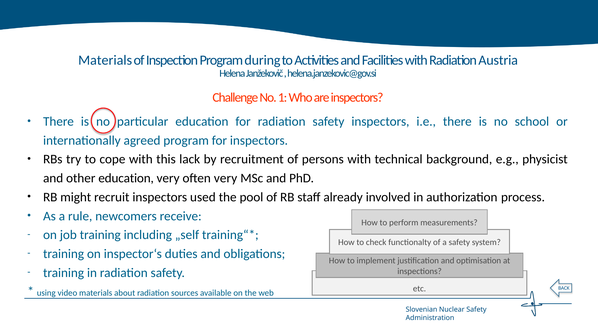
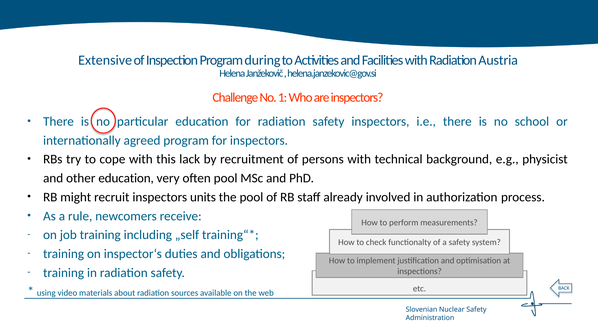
Materials: Materials -> Extensive (105, 60)
often very: very -> pool (226, 178)
used: used -> units (203, 197)
